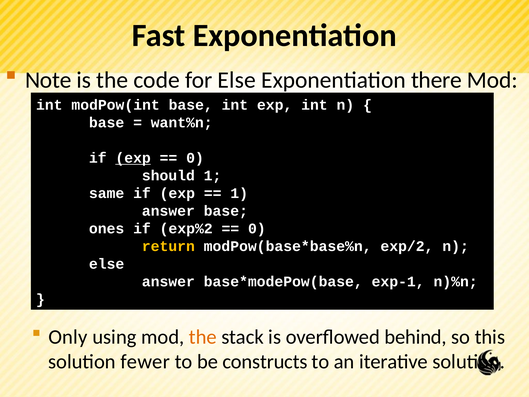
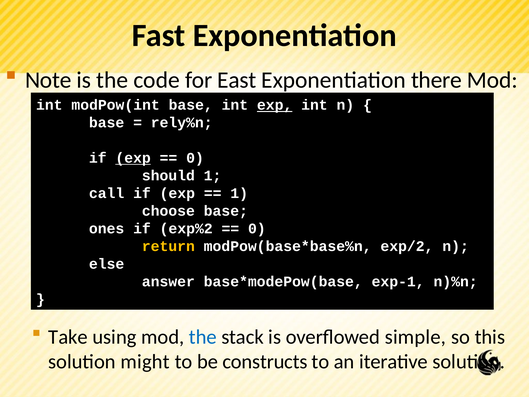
for Else: Else -> East (237, 80)
exp underline: none -> present (275, 105)
want%n: want%n -> rely%n (182, 123)
same: same -> call (107, 193)
answer: answer -> choose (168, 211)
Only: Only -> Take (68, 337)
the colour: orange -> blue (203, 337)
behind: behind -> simple (415, 337)
fewer: fewer -> might (145, 362)
